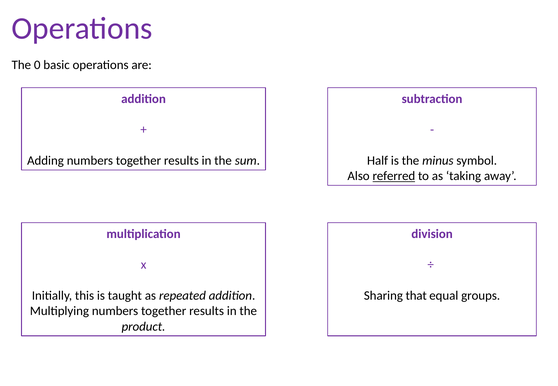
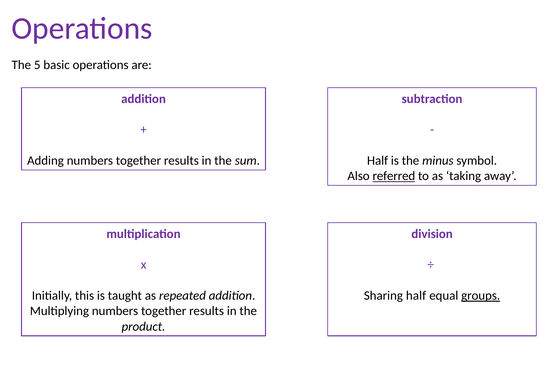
0: 0 -> 5 (37, 65)
Sharing that: that -> half (416, 296)
groups underline: none -> present (481, 296)
